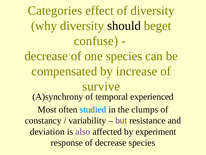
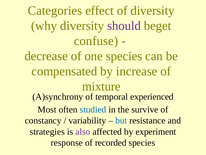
should colour: black -> purple (124, 26)
survive: survive -> mixture (101, 86)
clumps: clumps -> survive (145, 109)
but colour: purple -> blue (121, 120)
deviation: deviation -> strategies (47, 131)
of decrease: decrease -> recorded (111, 142)
